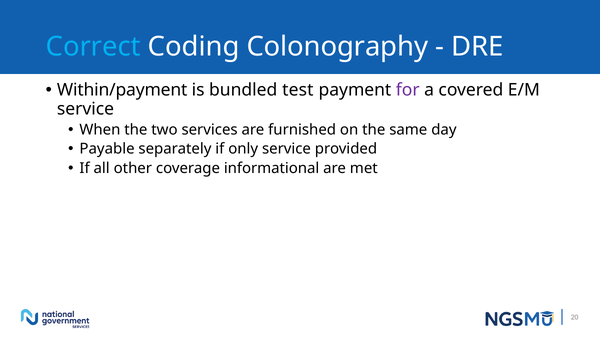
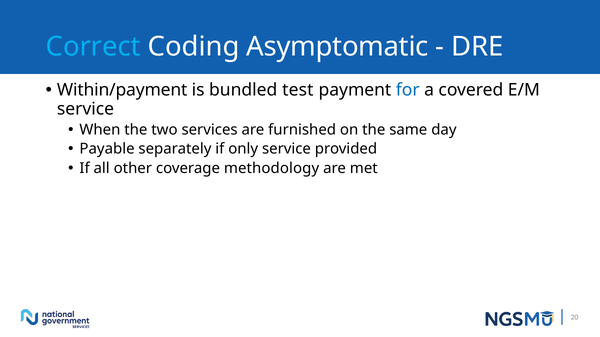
Colonography: Colonography -> Asymptomatic (337, 47)
for colour: purple -> blue (408, 90)
informational: informational -> methodology (272, 168)
